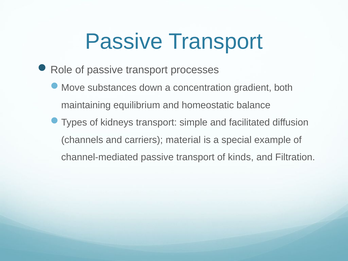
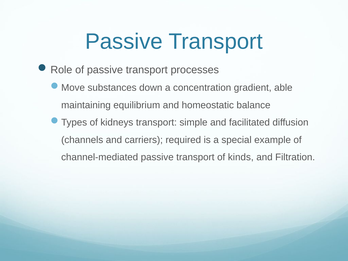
both: both -> able (283, 88)
material: material -> required (183, 140)
